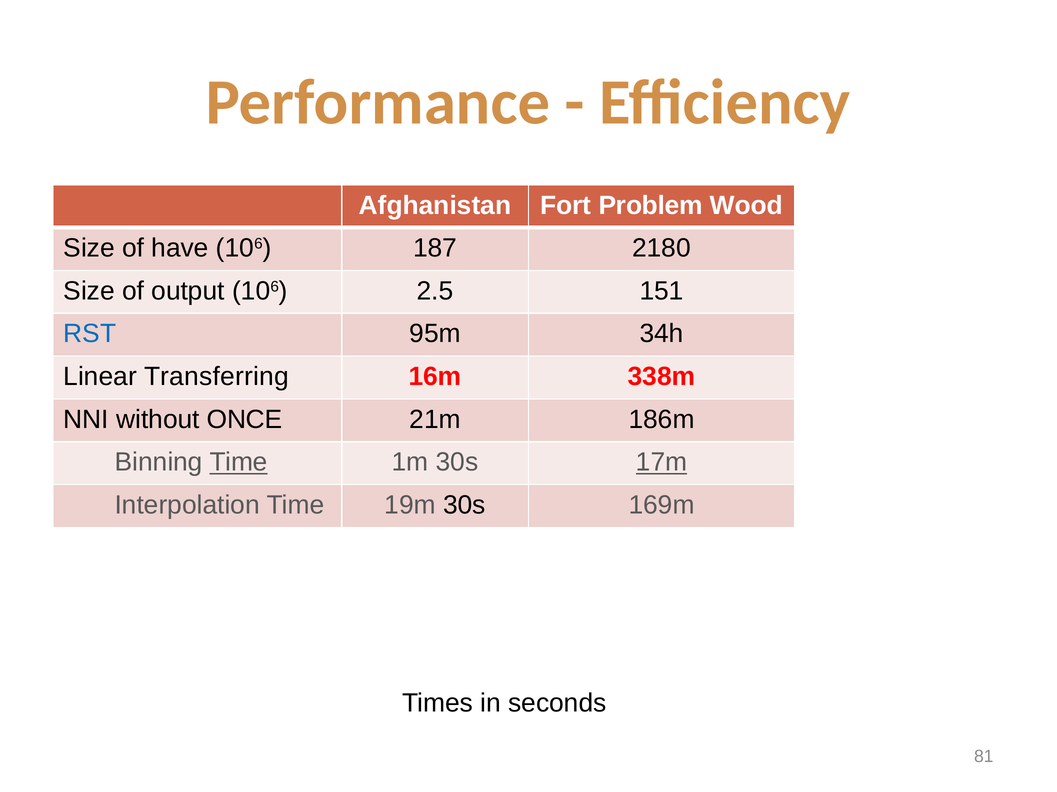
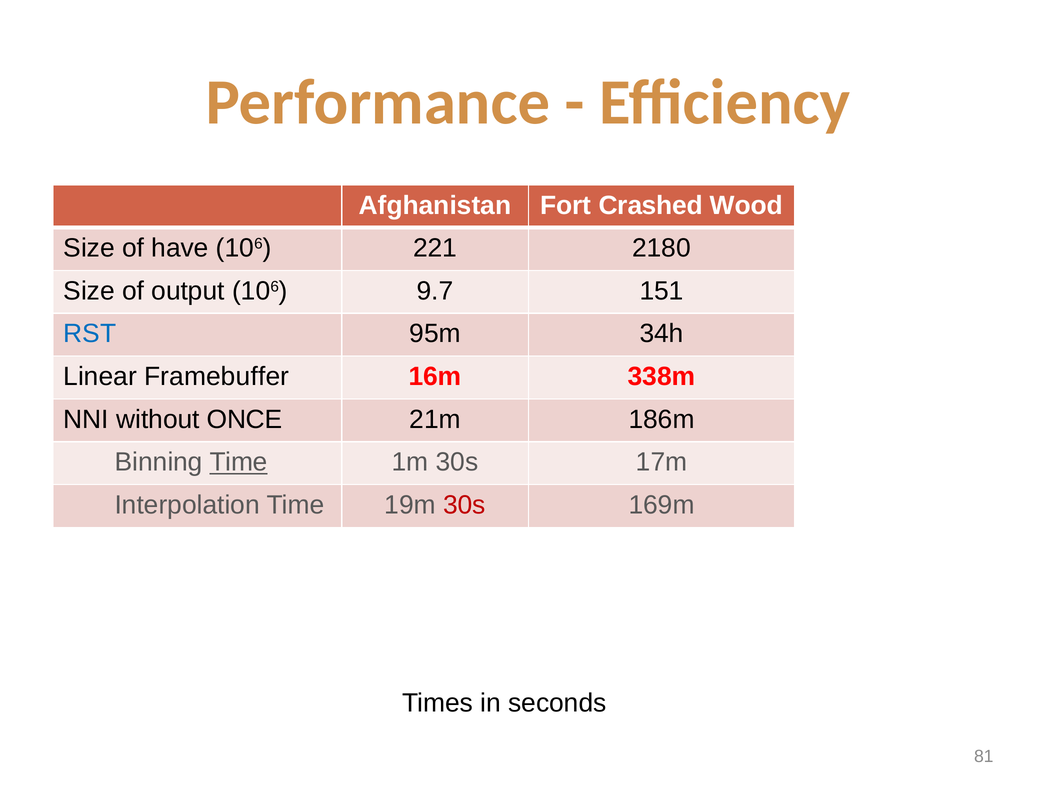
Problem: Problem -> Crashed (651, 206)
187: 187 -> 221 (435, 248)
2.5: 2.5 -> 9.7 (435, 291)
Transferring: Transferring -> Framebuffer (217, 377)
17m underline: present -> none (662, 463)
30s colour: black -> red (464, 506)
